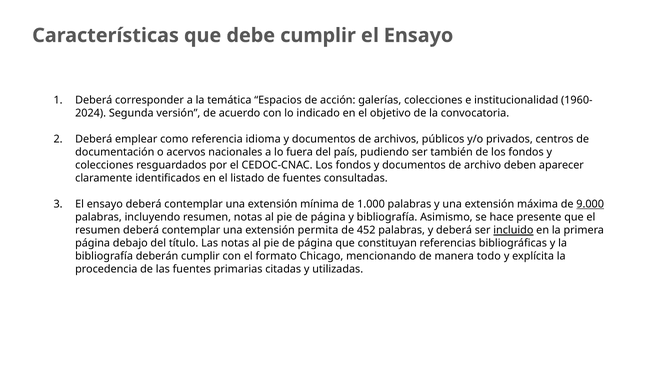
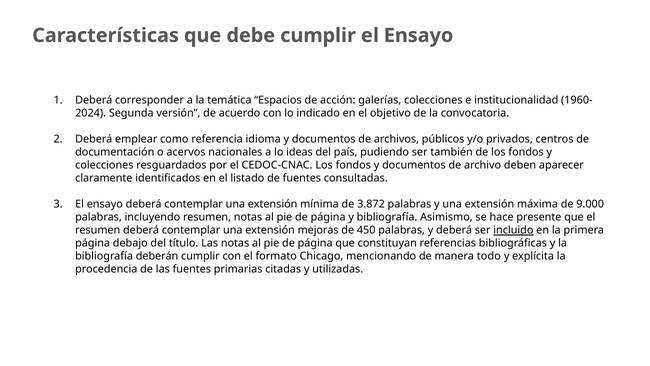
fuera: fuera -> ideas (300, 152)
1.000: 1.000 -> 3.872 (371, 204)
9.000 underline: present -> none (590, 204)
permita: permita -> mejoras (318, 230)
452: 452 -> 450 (366, 230)
